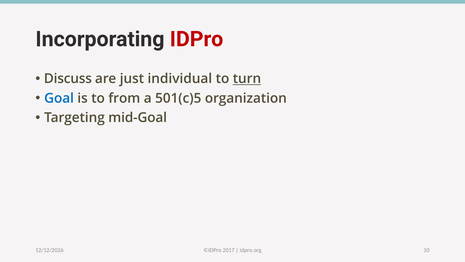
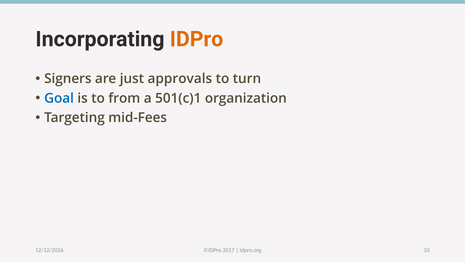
IDPro colour: red -> orange (196, 39)
Discuss: Discuss -> Signers (68, 79)
individual: individual -> approvals (180, 79)
turn underline: present -> none (247, 79)
501(c)5: 501(c)5 -> 501(c)1 (178, 98)
mid-Goal: mid-Goal -> mid-Fees (138, 118)
